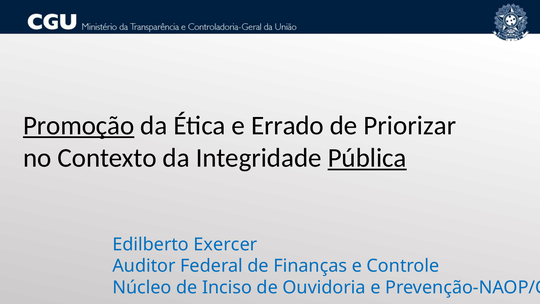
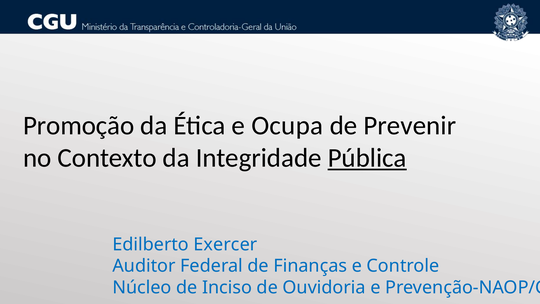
Promoção underline: present -> none (79, 125)
Errado: Errado -> Ocupa (287, 125)
Priorizar: Priorizar -> Prevenir (410, 125)
